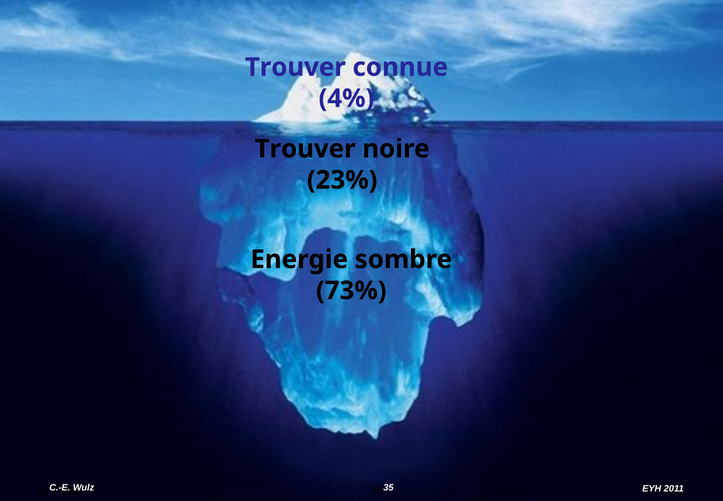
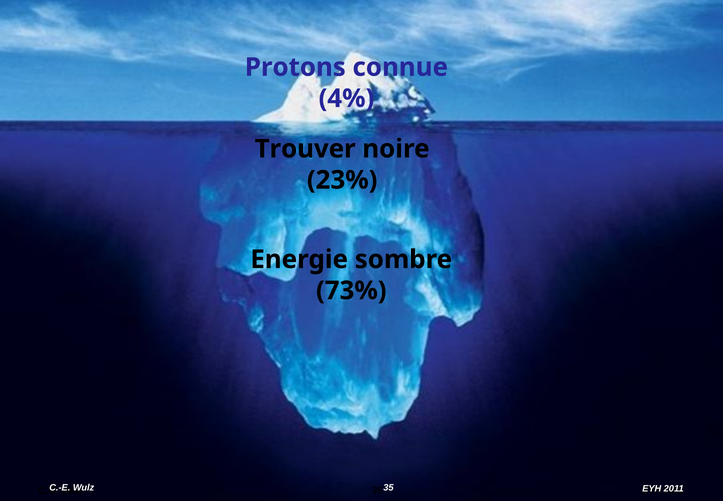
Trouver: Trouver -> Protons (295, 67)
